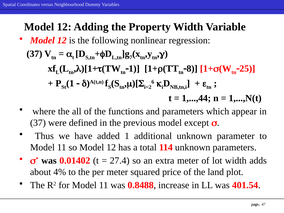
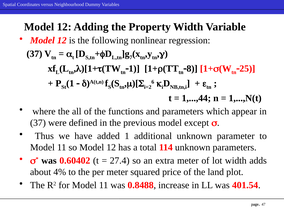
0.01402: 0.01402 -> 0.60402 (75, 161)
